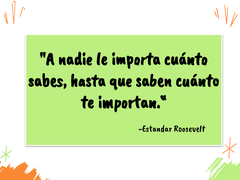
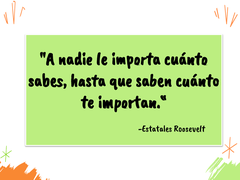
Estandar: Estandar -> Estatales (155, 129)
